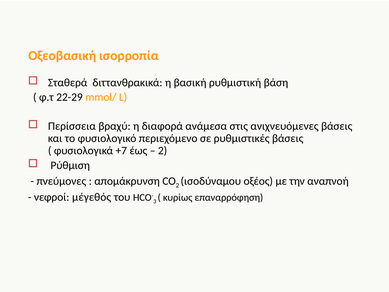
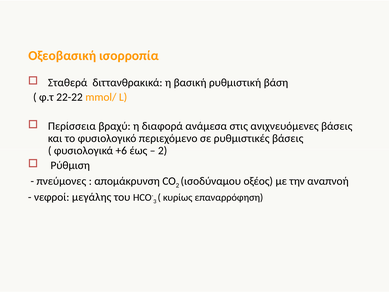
22-29: 22-29 -> 22-22 (69, 97)
+7: +7 -> +6 (121, 151)
μέγεθός: μέγεθός -> μεγάλης (92, 197)
